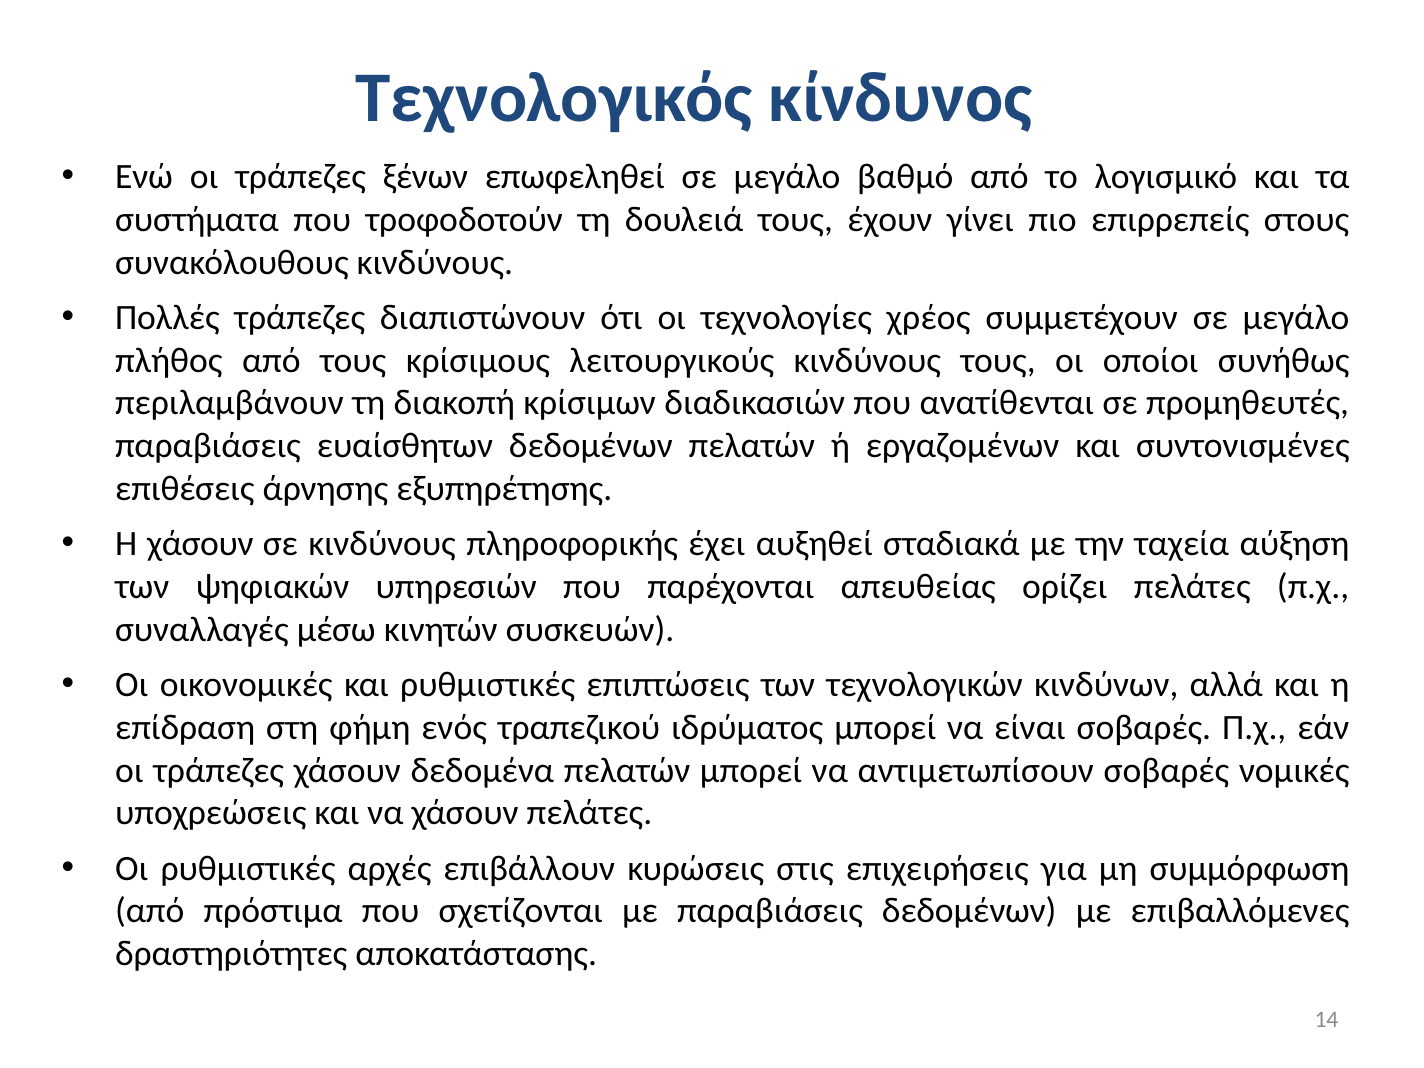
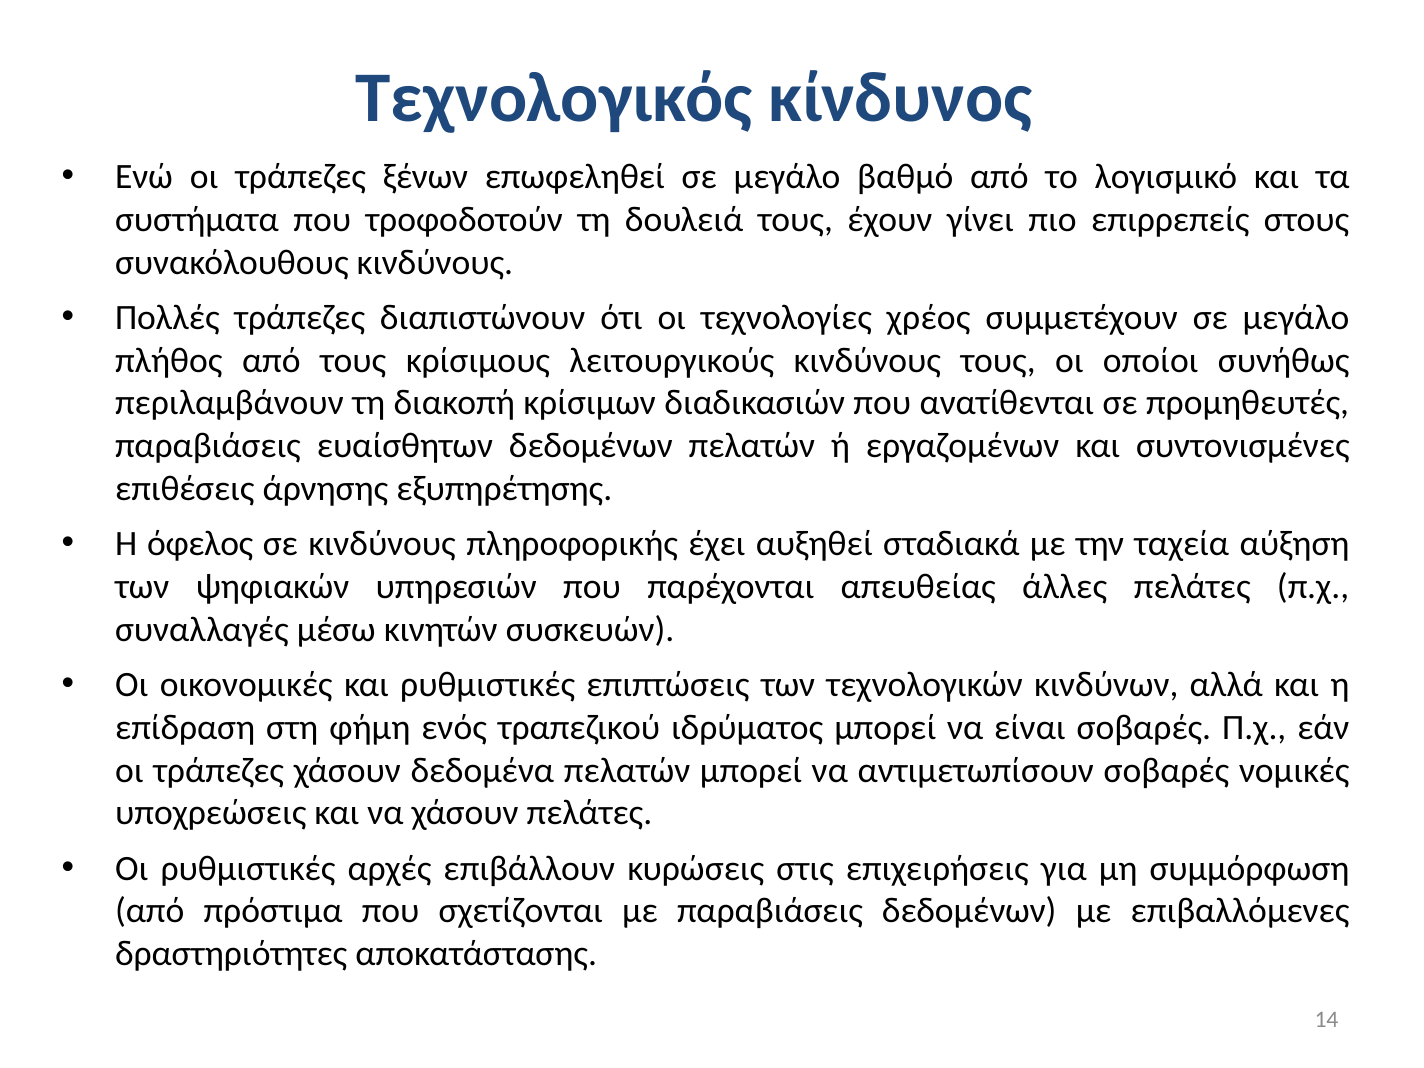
Η χάσουν: χάσουν -> όφελος (200, 544)
ορίζει: ορίζει -> άλλες (1065, 587)
